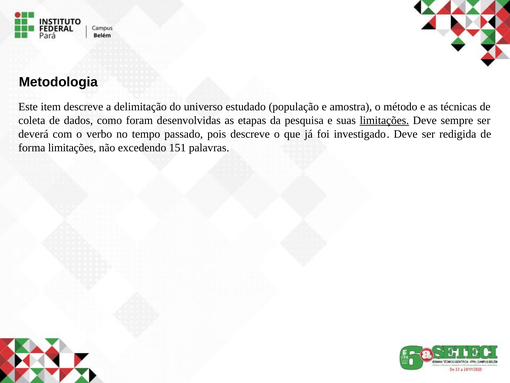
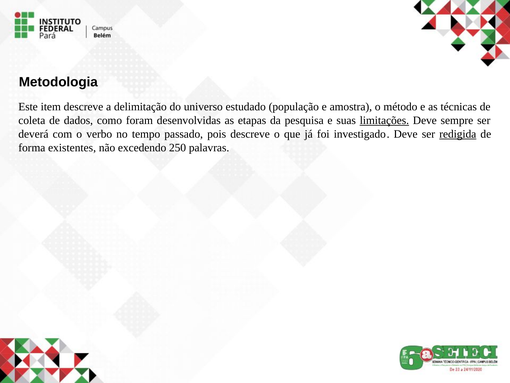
redigida underline: none -> present (458, 134)
forma limitações: limitações -> existentes (72, 147)
151: 151 -> 250 (178, 147)
